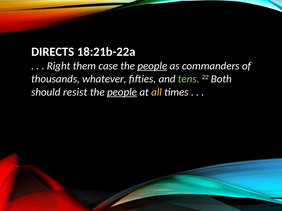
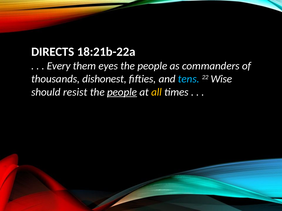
Right: Right -> Every (59, 66)
case: case -> eyes (108, 66)
people underline: present -> none (152, 66)
whatever: whatever -> dishonest (104, 79)
tens colour: light green -> light blue (189, 79)
Both: Both -> Wise (221, 79)
